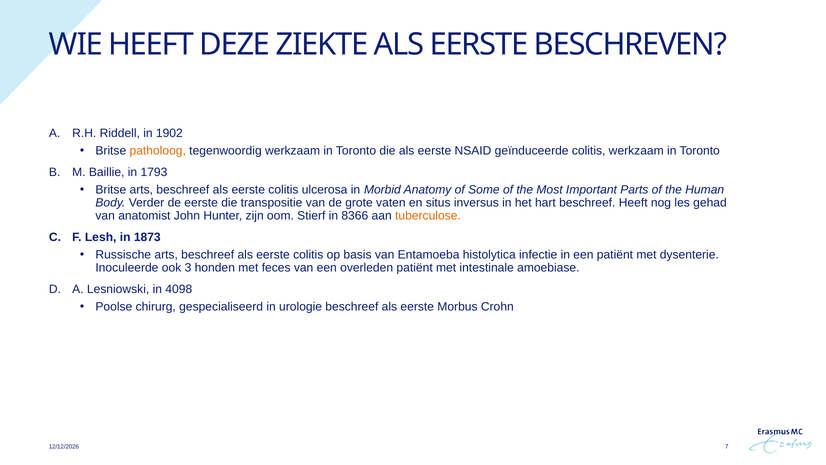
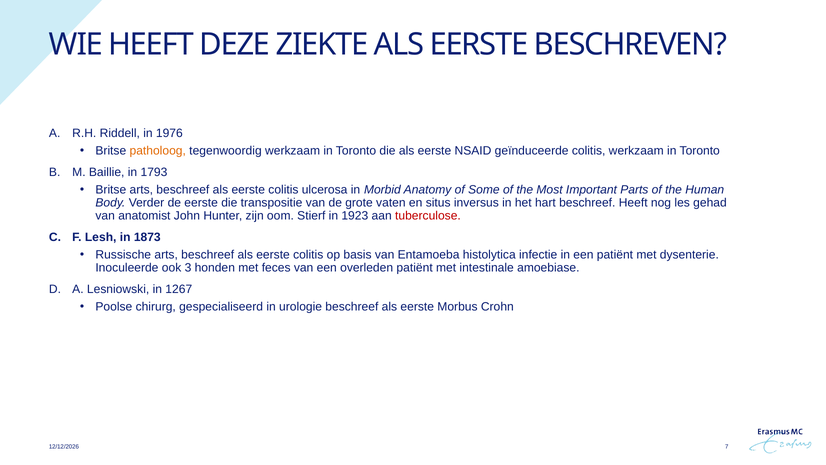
1902: 1902 -> 1976 (169, 133)
8366: 8366 -> 1923 (355, 216)
tuberculose colour: orange -> red (428, 216)
4098: 4098 -> 1267 (179, 289)
